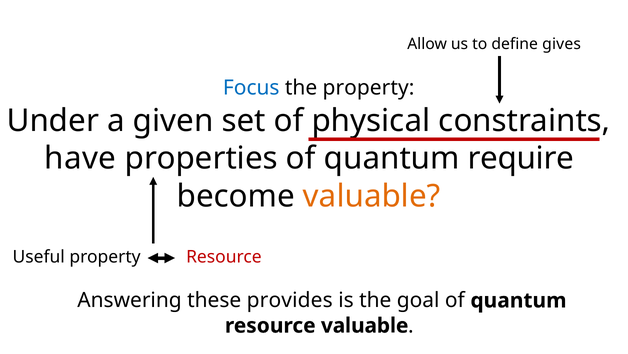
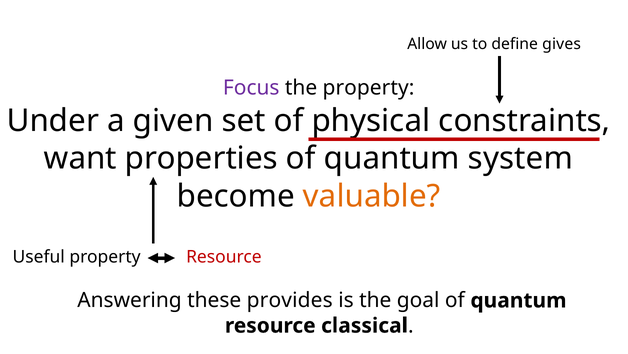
Focus colour: blue -> purple (251, 87)
have: have -> want (80, 158)
require: require -> system (520, 158)
resource valuable: valuable -> classical (365, 325)
